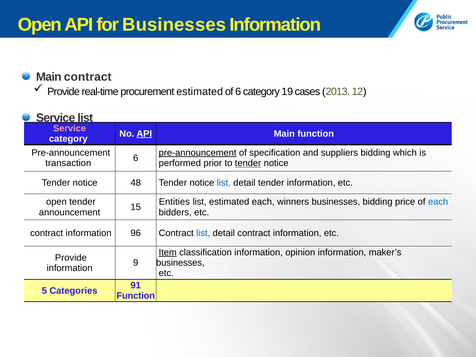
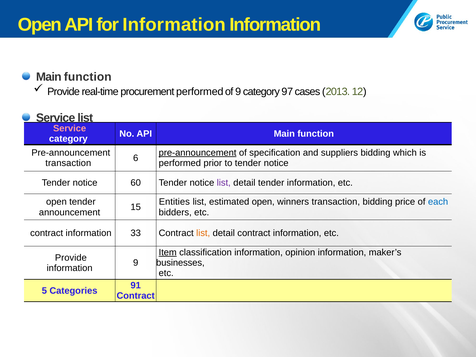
for Businesses: Businesses -> Information (174, 25)
contract: contract -> function (88, 77)
procurement estimated: estimated -> performed (200, 92)
of 6: 6 -> 9 (238, 92)
19: 19 -> 97 (287, 92)
API underline: present -> none (144, 134)
tender underline: present -> none (248, 163)
48: 48 -> 60 (136, 183)
list colour: blue -> purple (224, 183)
estimated each: each -> open (263, 202)
winners businesses: businesses -> transaction (336, 202)
96: 96 -> 33 (136, 233)
list colour: blue -> orange (203, 233)
Function: Function -> Contract (136, 296)
